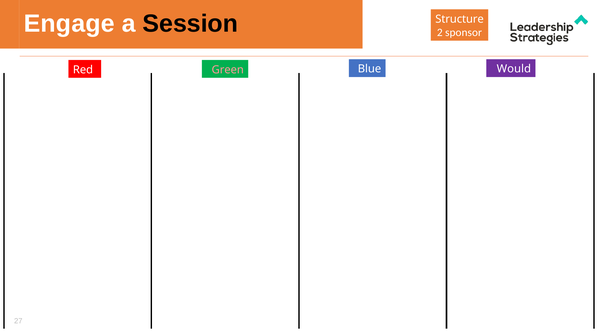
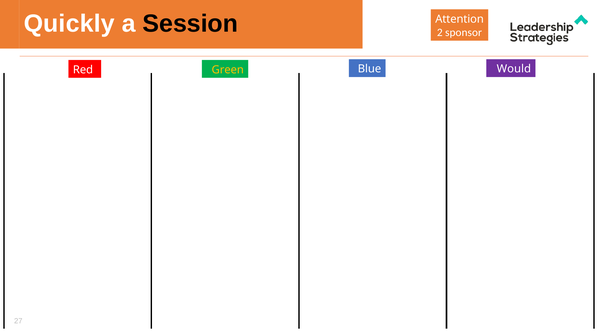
Engage: Engage -> Quickly (69, 24)
Structure: Structure -> Attention (460, 19)
Green colour: pink -> yellow (228, 70)
